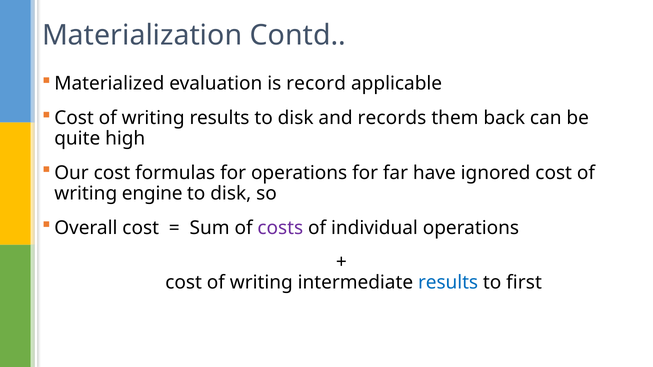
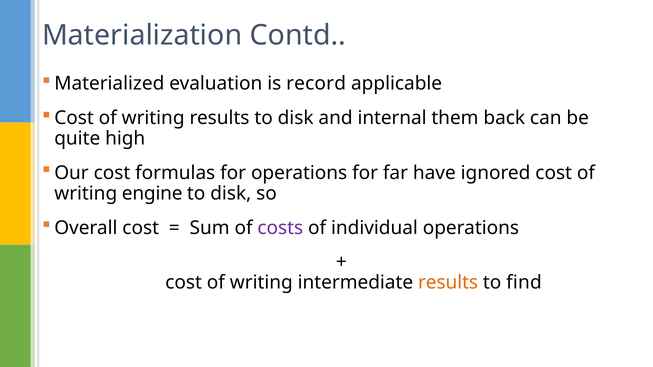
records: records -> internal (392, 118)
results colour: blue -> orange (448, 283)
first: first -> find (524, 283)
